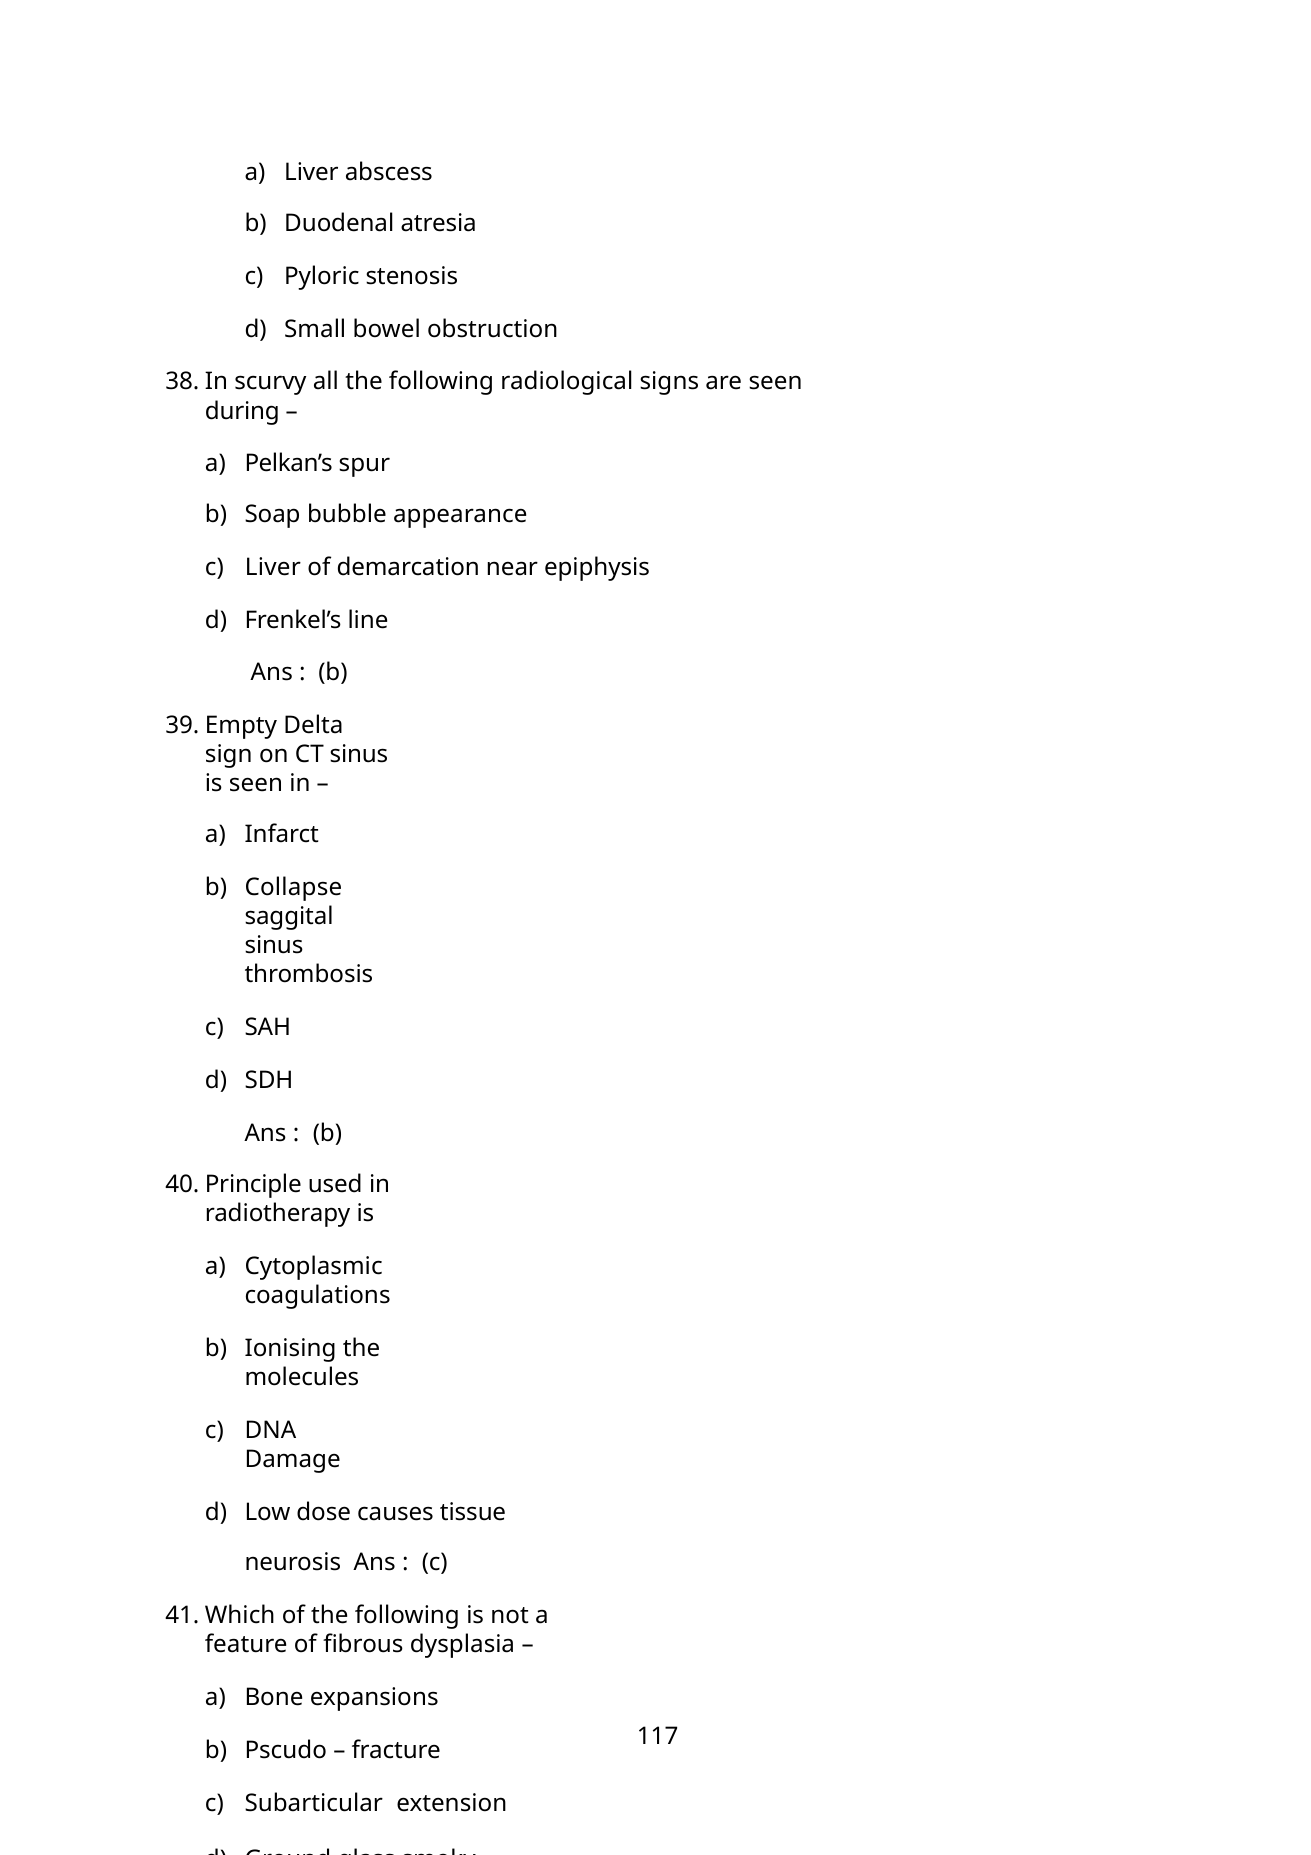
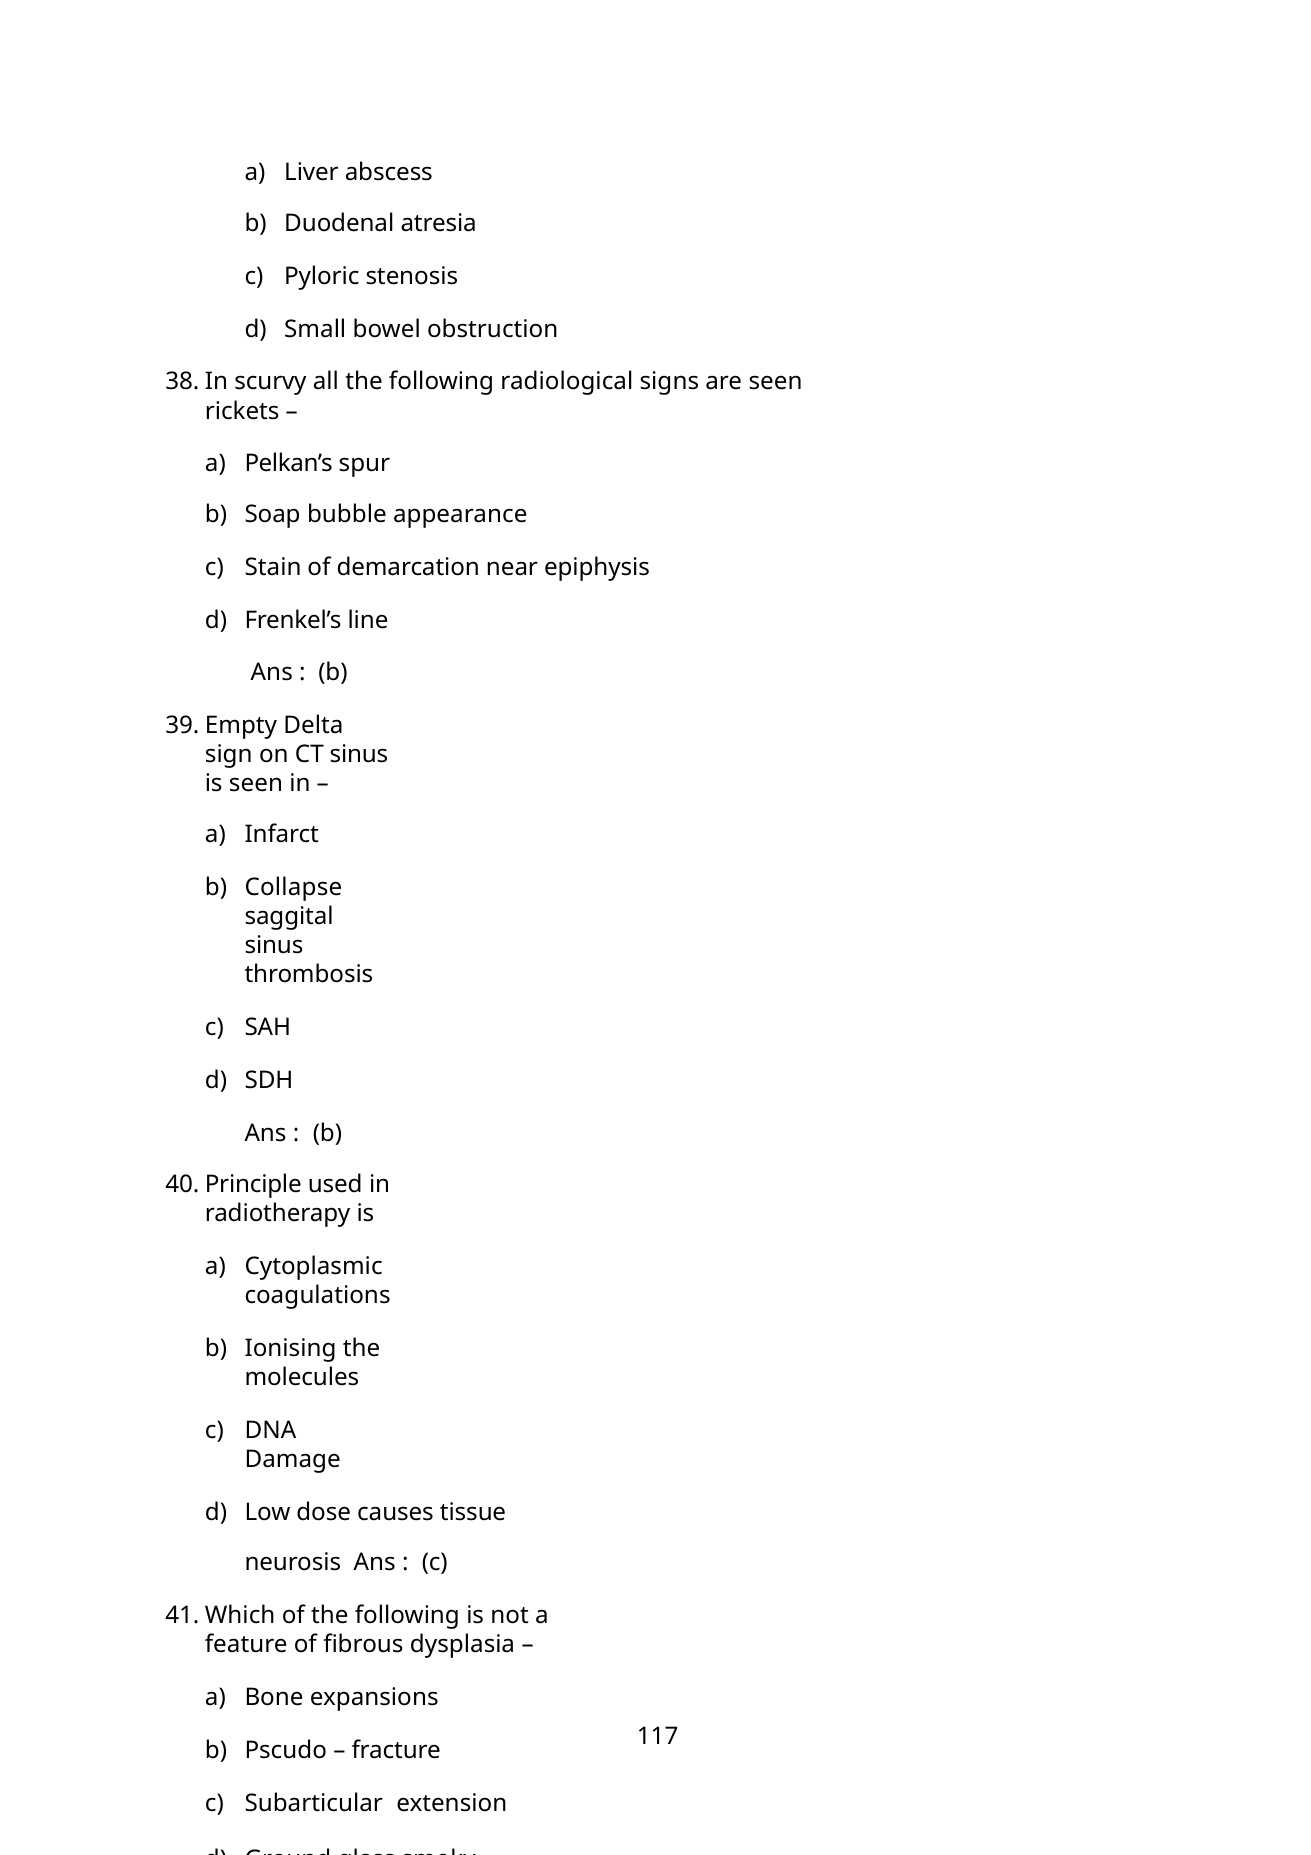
during: during -> rickets (242, 411)
c Liver: Liver -> Stain (273, 568)
